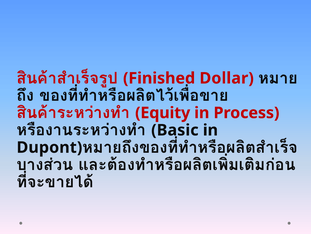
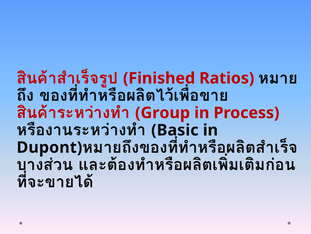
Dollar: Dollar -> Ratios (227, 78)
Equity: Equity -> Group (163, 113)
